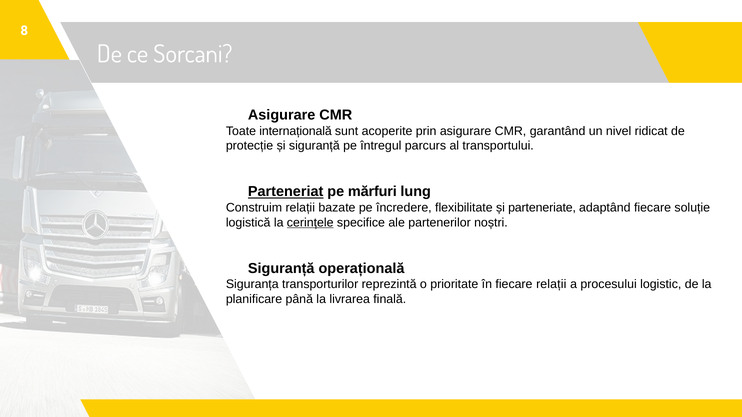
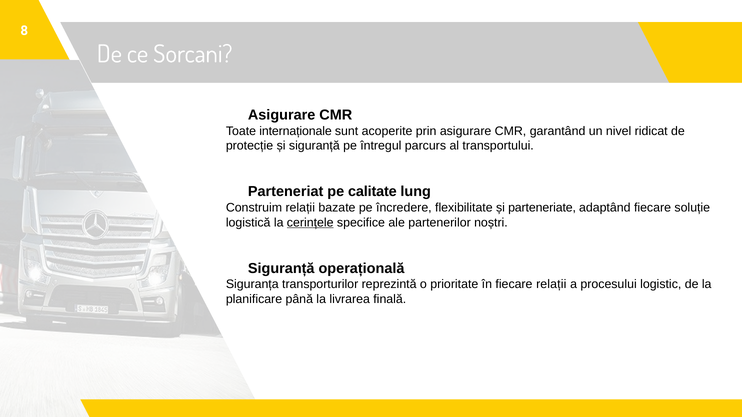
internațională: internațională -> internaționale (296, 131)
Parteneriat underline: present -> none (286, 192)
mărfuri: mărfuri -> calitate (372, 192)
